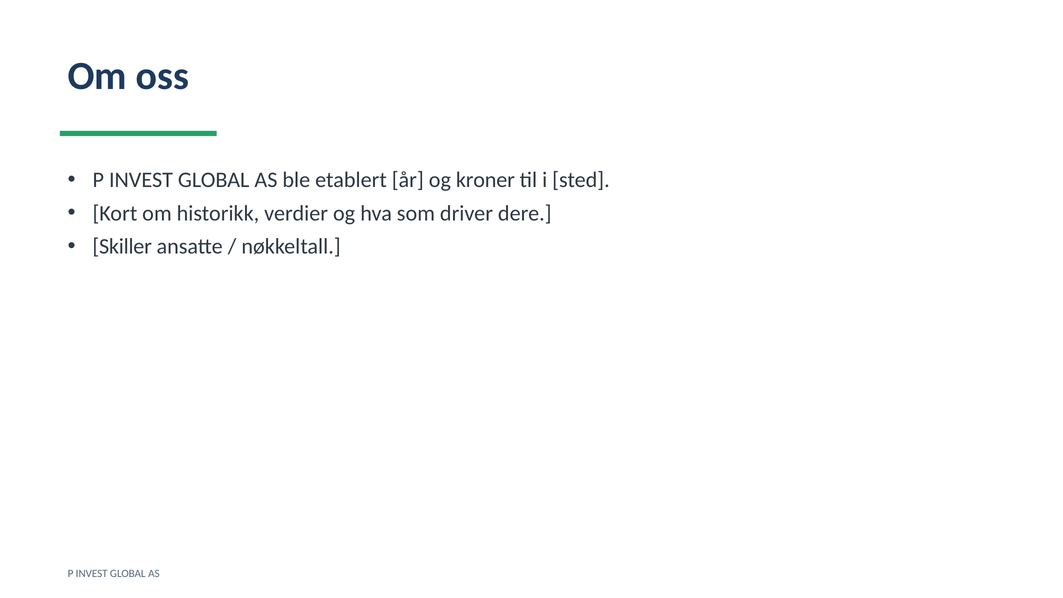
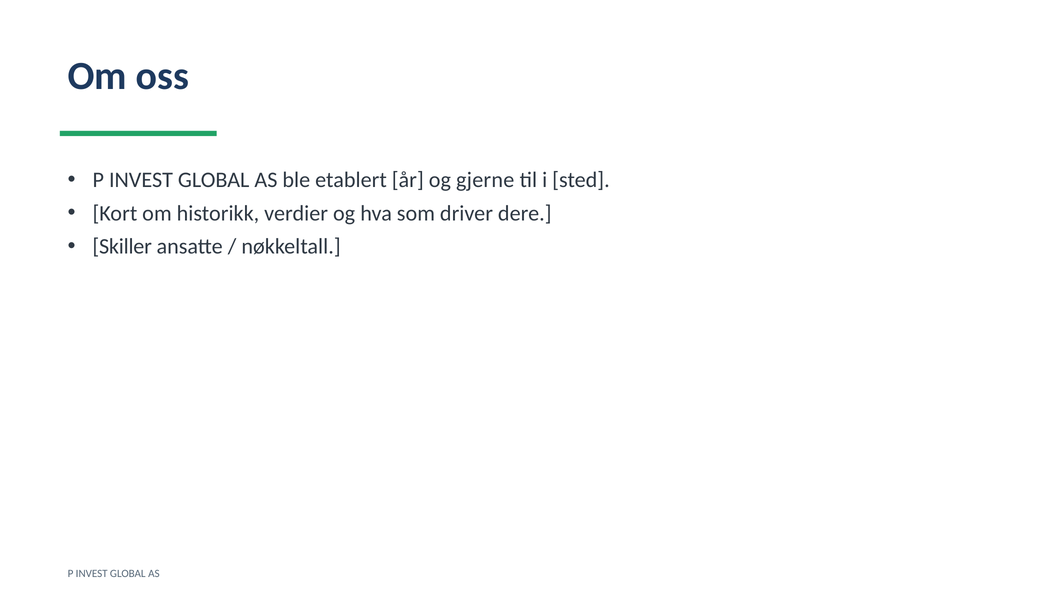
kroner: kroner -> gjerne (485, 180)
